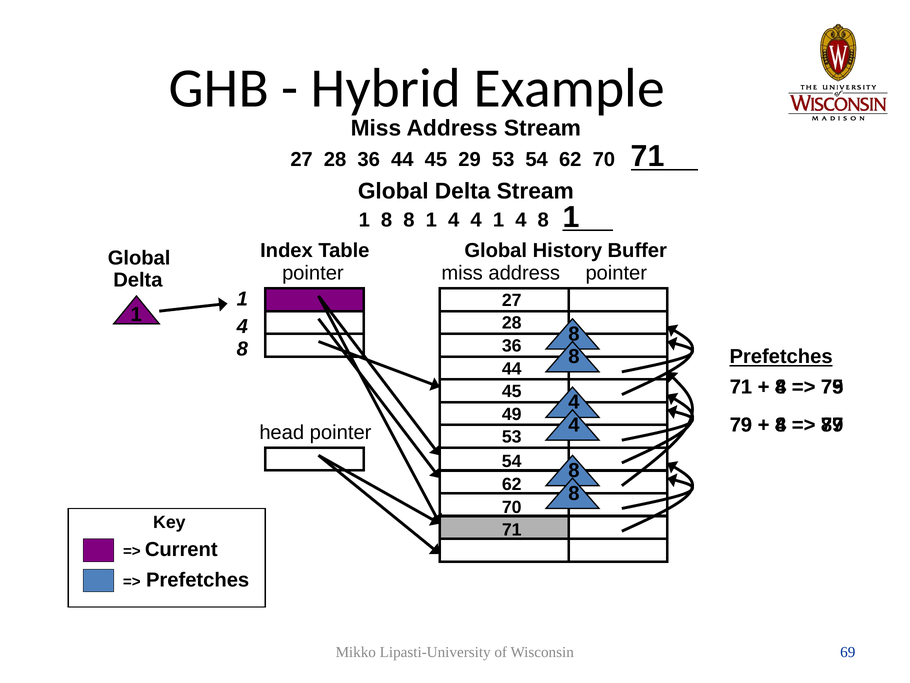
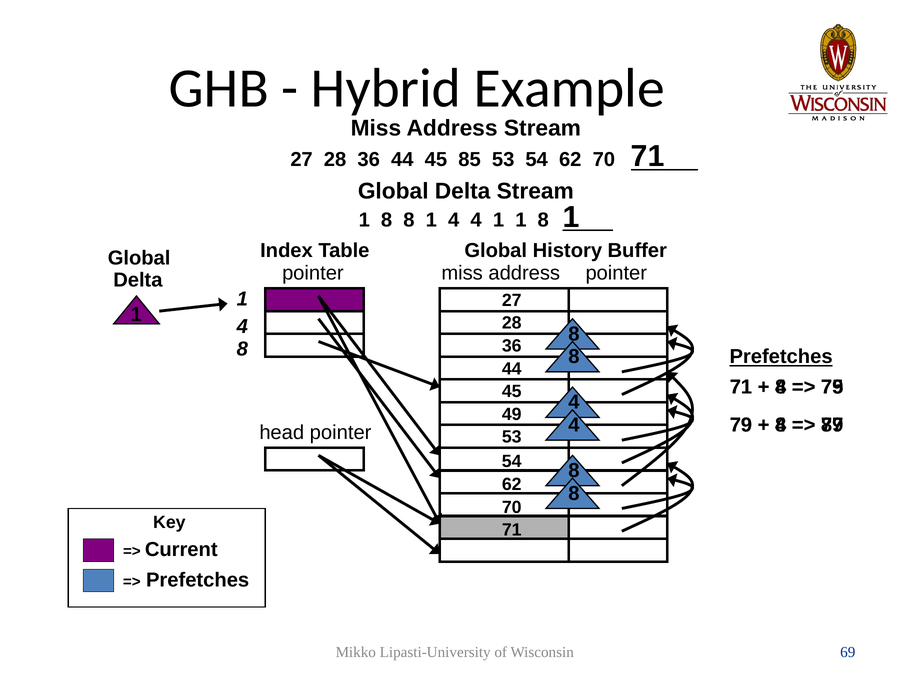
29: 29 -> 85 (470, 159)
4 1 4: 4 -> 1 (521, 220)
